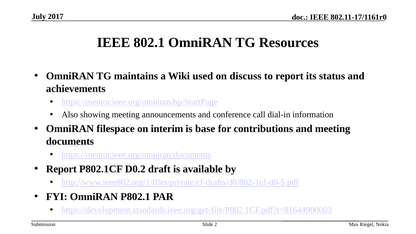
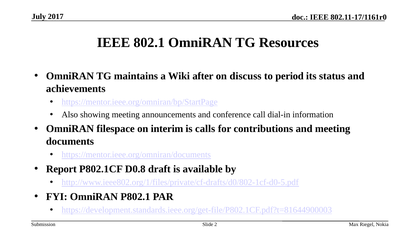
used: used -> after (203, 76)
to report: report -> period (290, 76)
base: base -> calls (205, 129)
D0.2: D0.2 -> D0.8 (135, 169)
